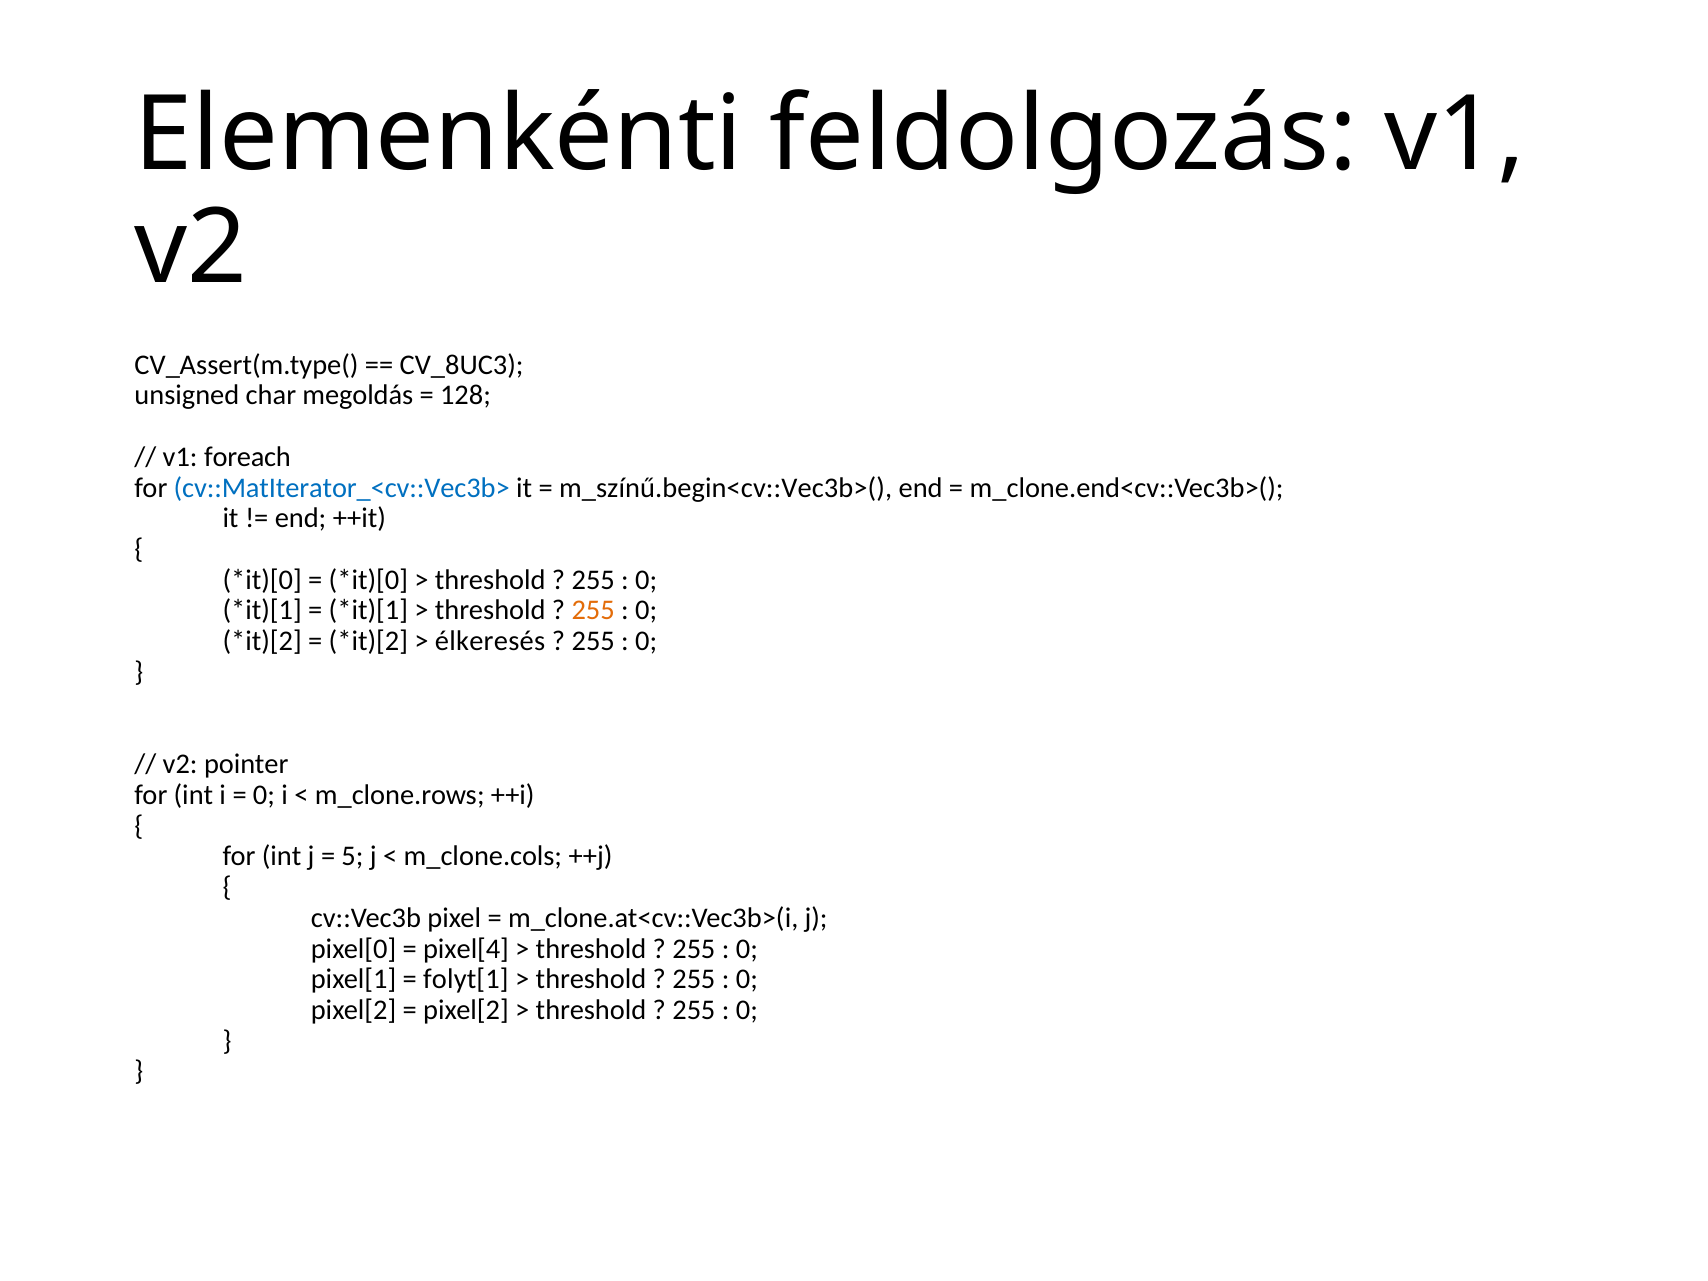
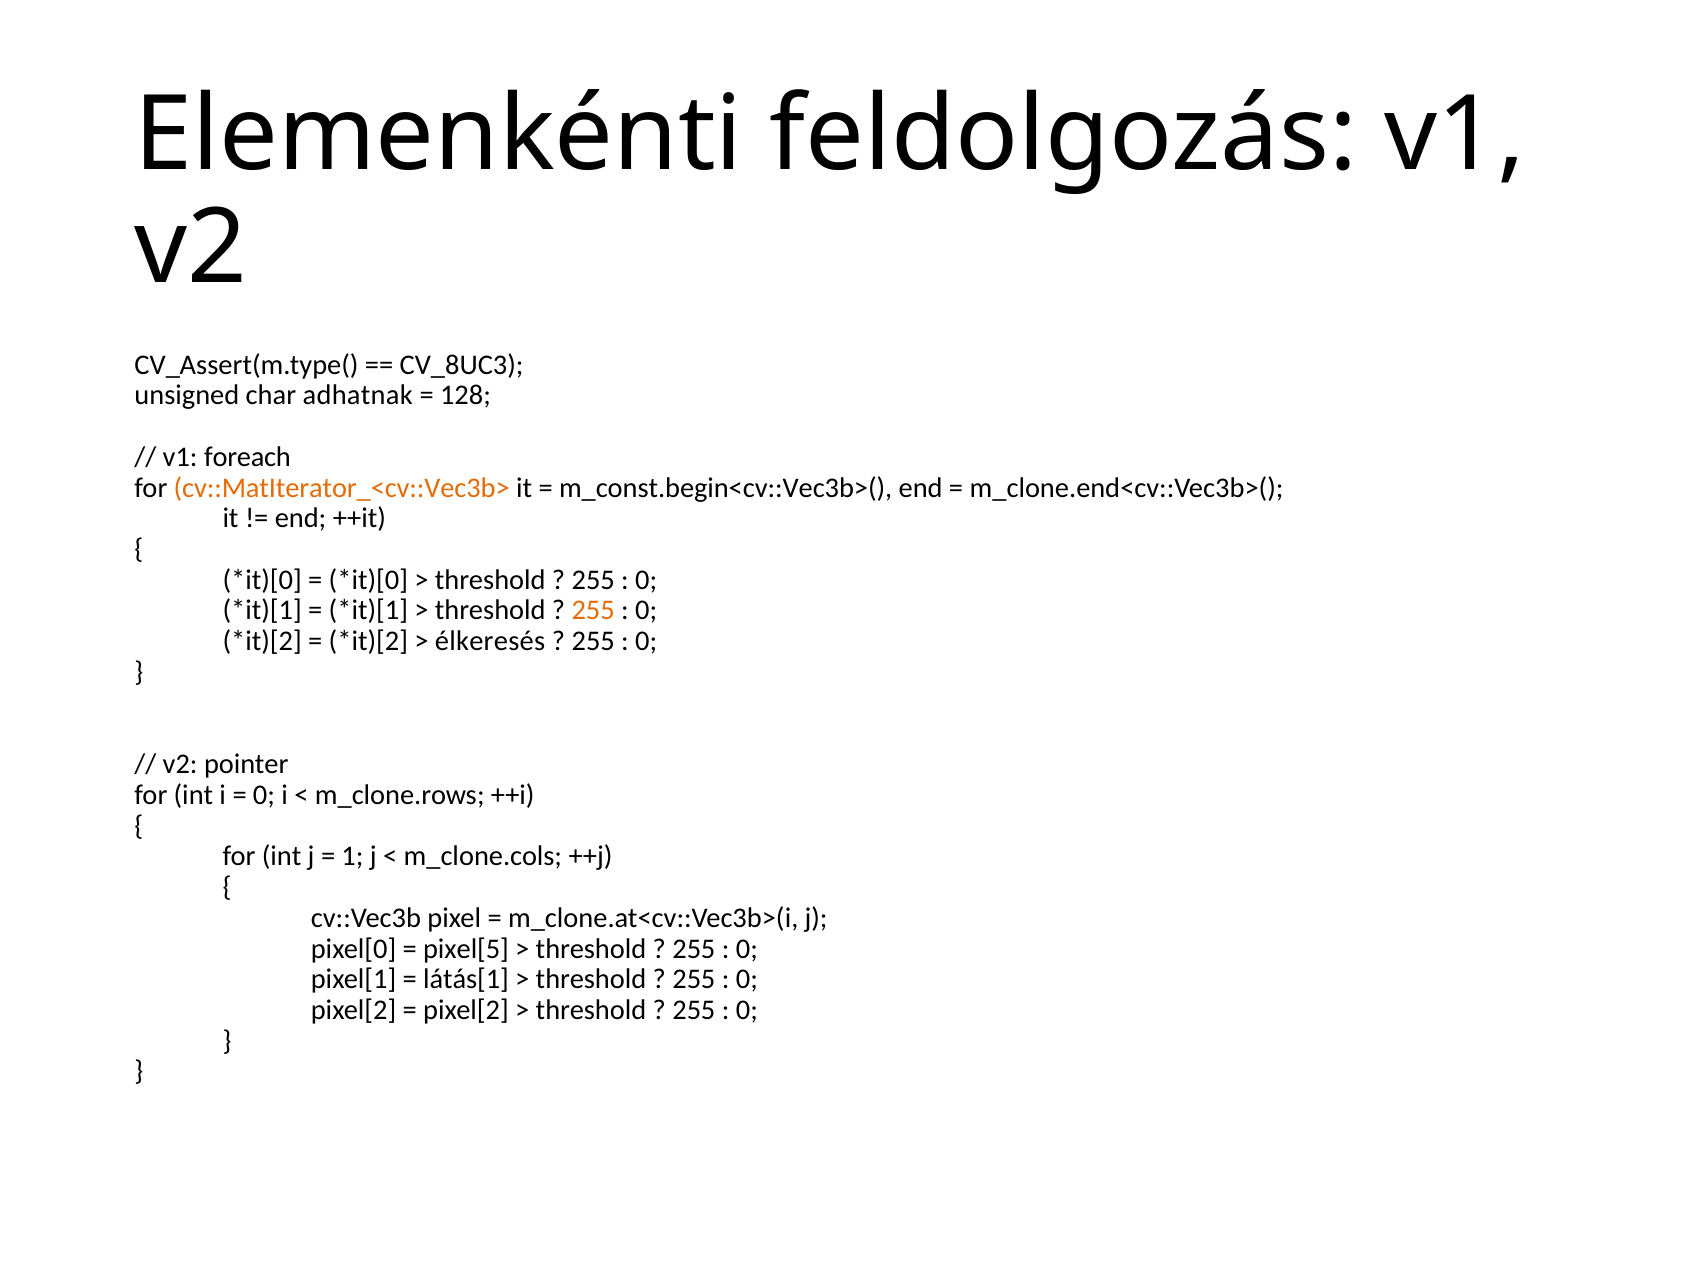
megoldás: megoldás -> adhatnak (358, 395)
cv::MatIterator_<cv::Vec3b> colour: blue -> orange (342, 488)
m_színű.begin<cv::Vec3b>(: m_színű.begin<cv::Vec3b>( -> m_const.begin<cv::Vec3b>( (726, 488)
5: 5 -> 1 (352, 856)
pixel[4: pixel[4 -> pixel[5 (466, 949)
folyt[1: folyt[1 -> látás[1 (466, 979)
